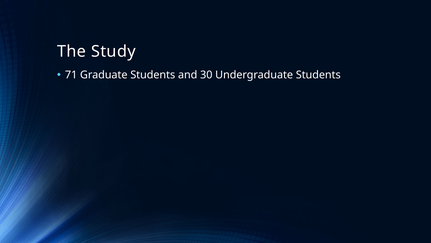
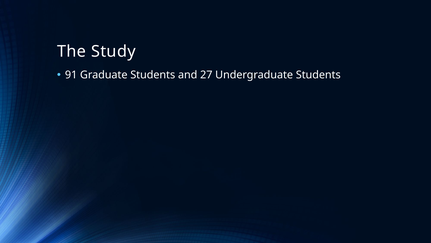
71: 71 -> 91 (71, 75)
30: 30 -> 27 (206, 75)
